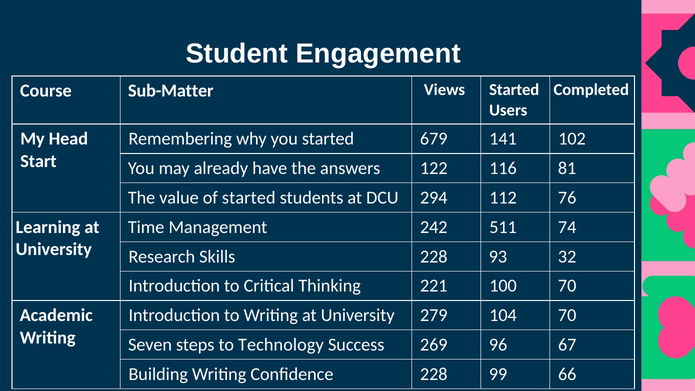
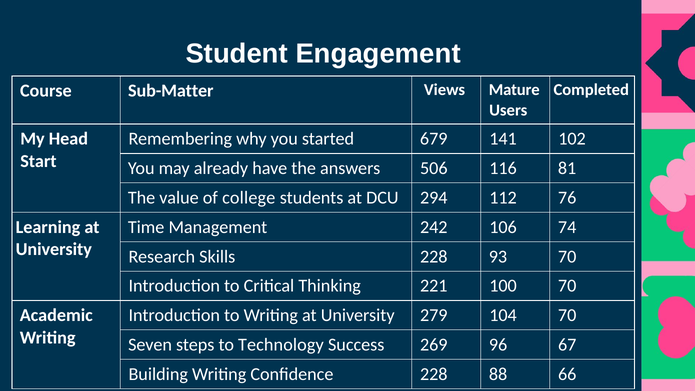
Views Started: Started -> Mature (514, 90)
122: 122 -> 506 (434, 168)
of started: started -> college (249, 198)
511: 511 -> 106 (503, 227)
93 32: 32 -> 70 (567, 257)
99: 99 -> 88 (498, 374)
